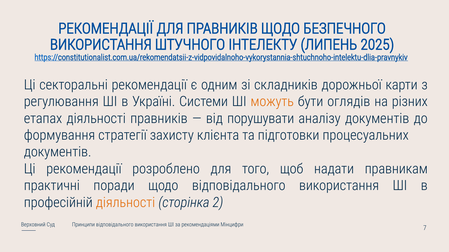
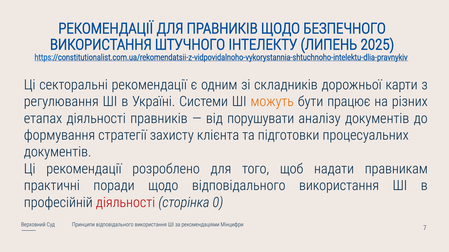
оглядів: оглядів -> працює (349, 102)
діяльності colour: orange -> red (126, 203)
2: 2 -> 0 (218, 203)
